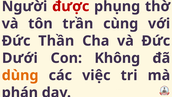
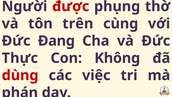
trần: trần -> trên (78, 24)
Thần: Thần -> Đang (56, 41)
Dưới: Dưới -> Thực (20, 58)
dùng colour: orange -> red (20, 75)
